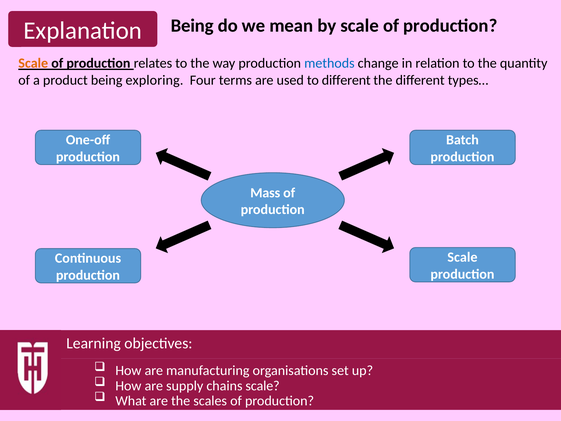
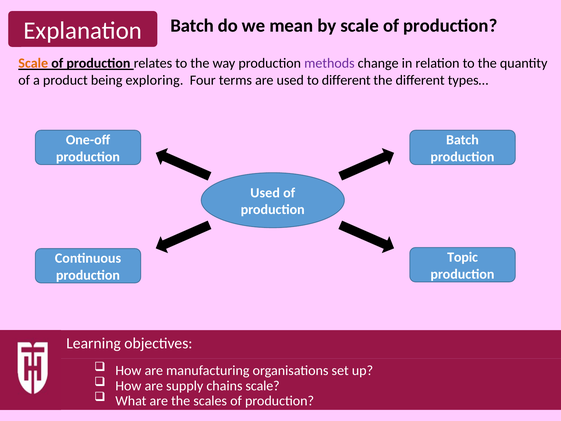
Being: Being -> Batch (192, 26)
methods colour: blue -> purple (329, 63)
Mass: Mass -> Used (265, 193)
Scale: Scale -> Topic (463, 257)
